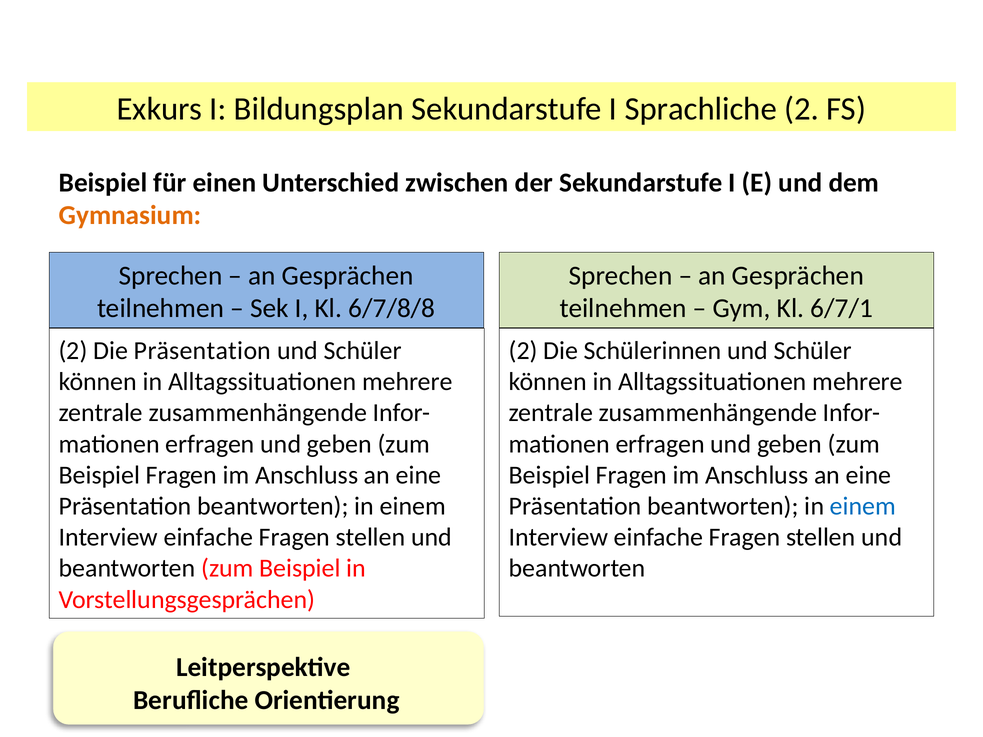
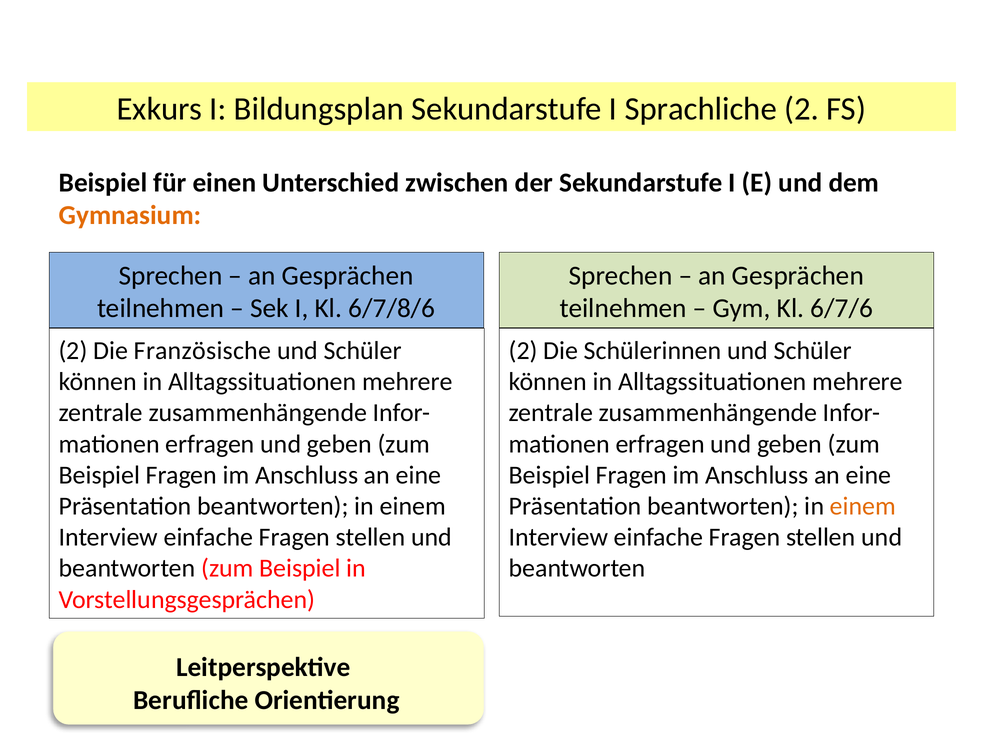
6/7/8/8: 6/7/8/8 -> 6/7/8/6 (392, 308)
6/7/1: 6/7/1 -> 6/7/6 (842, 308)
Die Präsentation: Präsentation -> Französische (202, 351)
einem colour: blue -> orange (863, 506)
